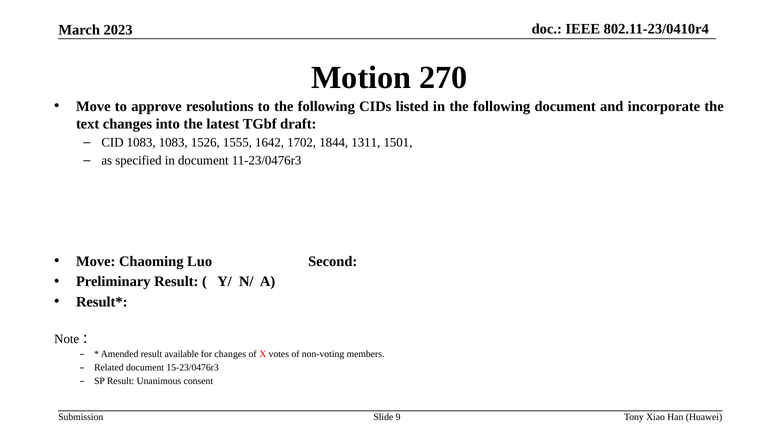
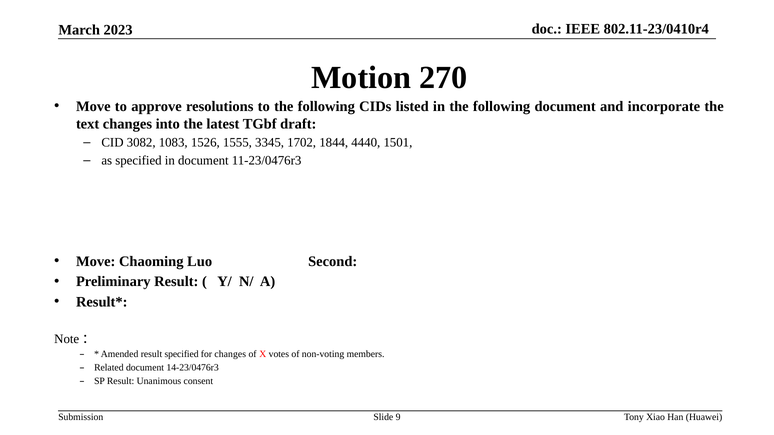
CID 1083: 1083 -> 3082 (141, 143)
1642: 1642 -> 3345 (270, 143)
1311: 1311 -> 4440 (366, 143)
result available: available -> specified (182, 354)
15-23/0476r3: 15-23/0476r3 -> 14-23/0476r3 (193, 368)
